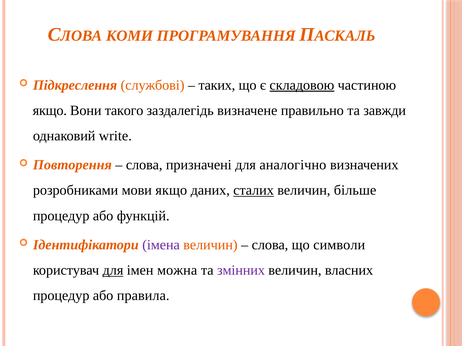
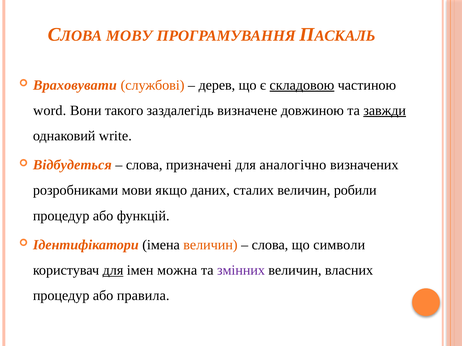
КОМИ: КОМИ -> МОВУ (129, 36)
Підкреслення: Підкреслення -> Враховувати (75, 85)
таких: таких -> дерев (217, 85)
якщо: якщо -> word (50, 111)
правильно: правильно -> довжиною (312, 111)
завжди underline: none -> present (385, 111)
Повторення: Повторення -> Відбудеться (72, 165)
сталих underline: present -> none (254, 191)
більше: більше -> робили (355, 191)
імена colour: purple -> black (161, 245)
